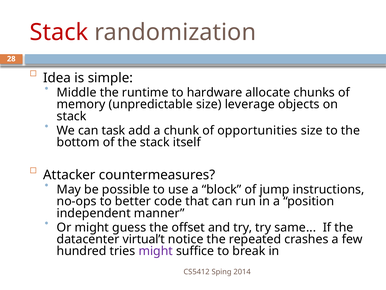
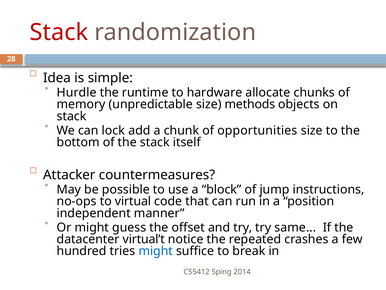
Middle: Middle -> Hurdle (77, 92)
leverage: leverage -> methods (250, 104)
task: task -> lock (113, 130)
better: better -> virtual (133, 201)
might colour: purple -> blue (156, 251)
